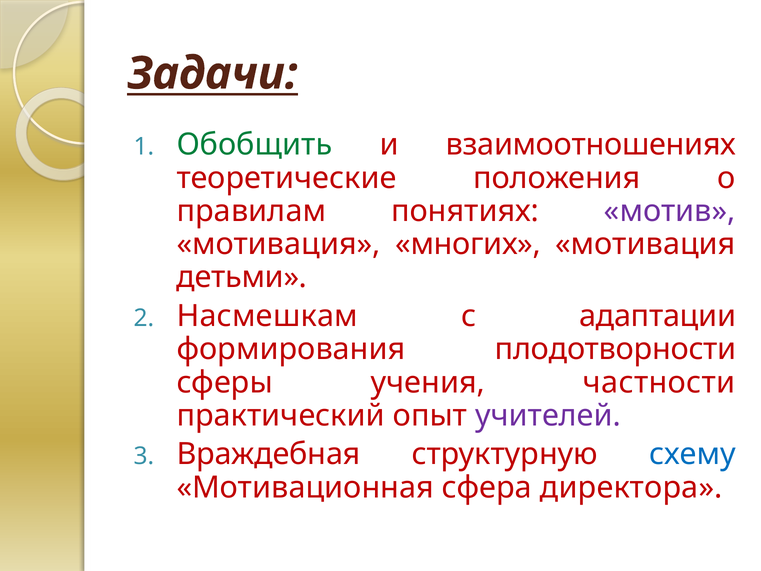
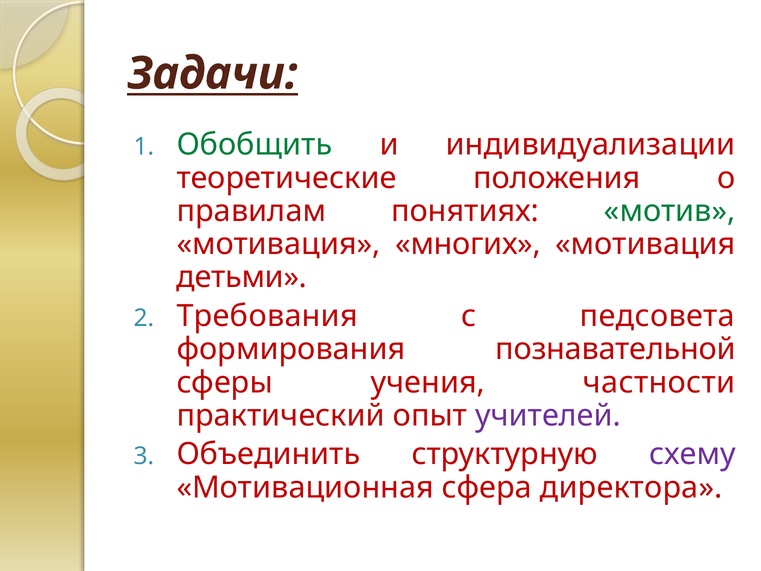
взаимоотношениях: взаимоотношениях -> индивидуализации (591, 145)
мотив colour: purple -> green (670, 211)
Насмешкам: Насмешкам -> Требования (267, 316)
адаптации: адаптации -> педсовета (657, 316)
плодотворности: плодотворности -> познавательной (616, 349)
Враждебная: Враждебная -> Объединить (268, 454)
схему colour: blue -> purple (692, 454)
